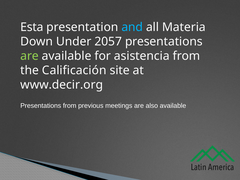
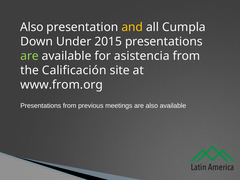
Esta: Esta -> Also (32, 27)
and colour: light blue -> yellow (132, 27)
Materia: Materia -> Cumpla (184, 27)
2057: 2057 -> 2015 (108, 42)
www.decir.org: www.decir.org -> www.from.org (62, 85)
